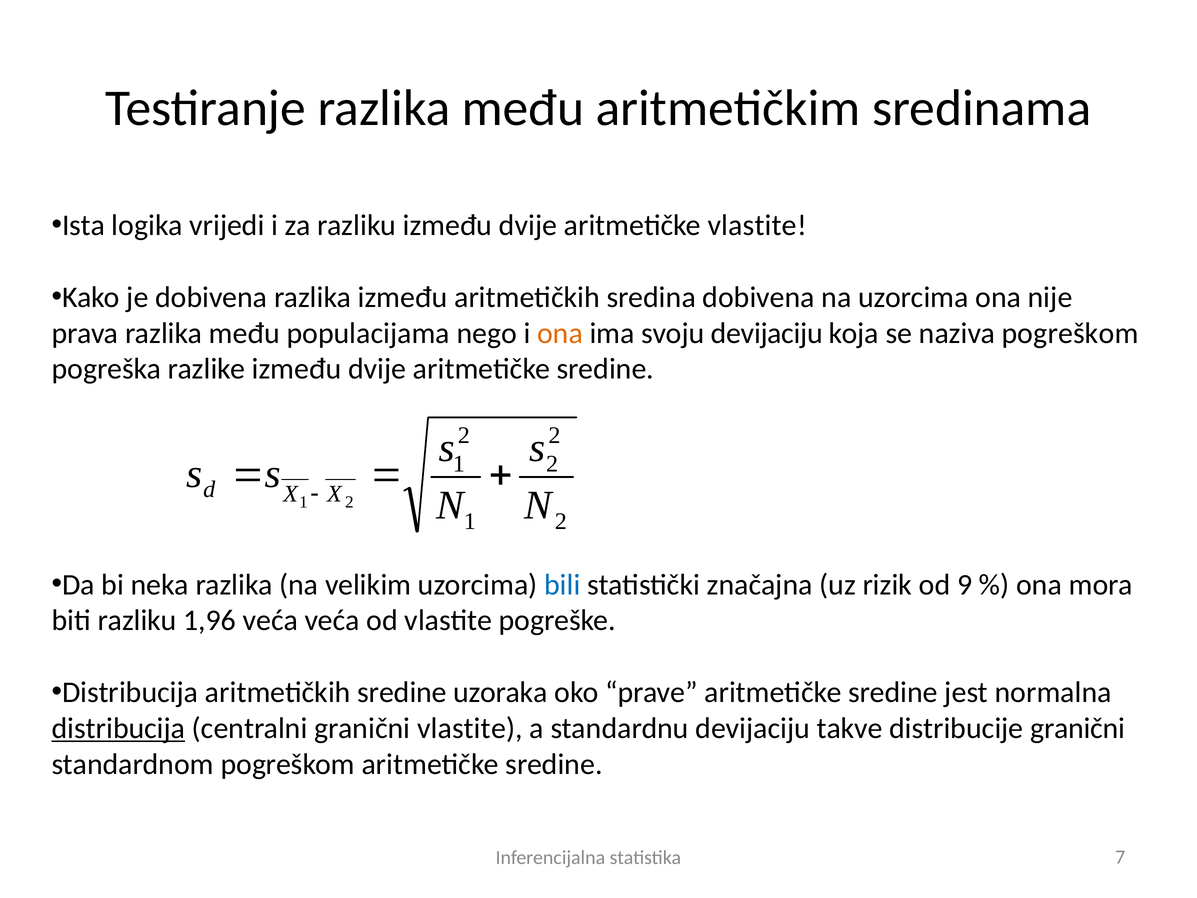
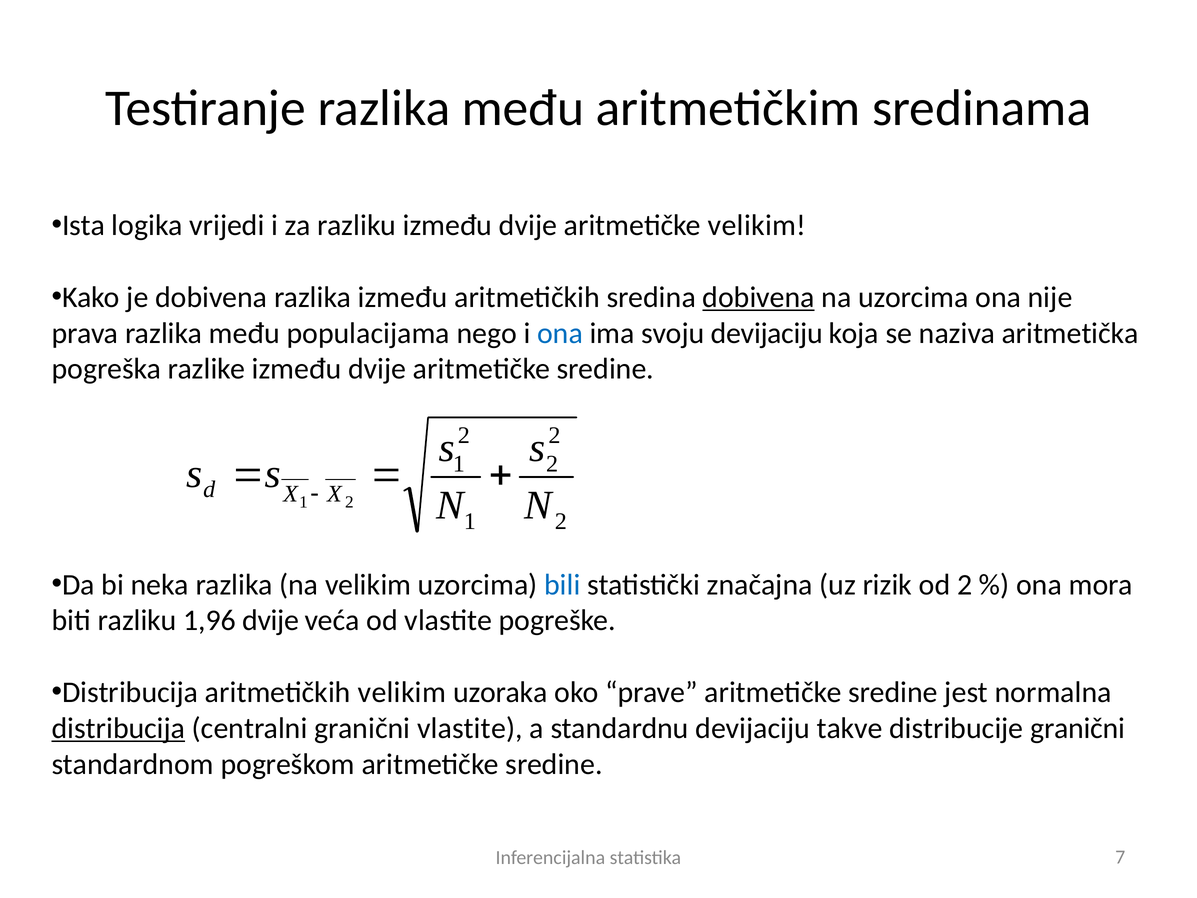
aritmetičke vlastite: vlastite -> velikim (757, 225)
dobivena underline: none -> present (759, 297)
ona colour: orange -> blue (560, 333)
naziva pogreškom: pogreškom -> aritmetička (1070, 333)
od 9: 9 -> 2 (965, 584)
1,96 veća: veća -> dvije (271, 620)
aritmetičkih sredine: sredine -> velikim (402, 692)
